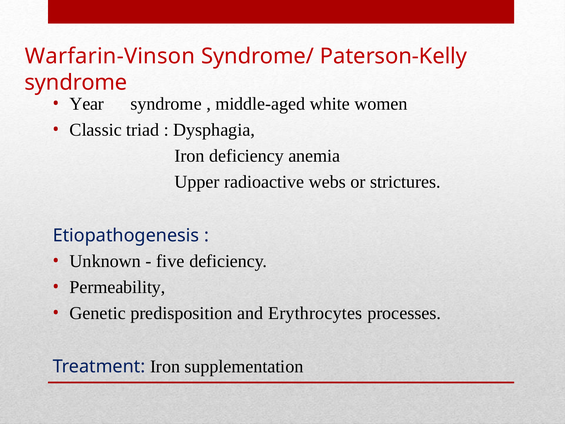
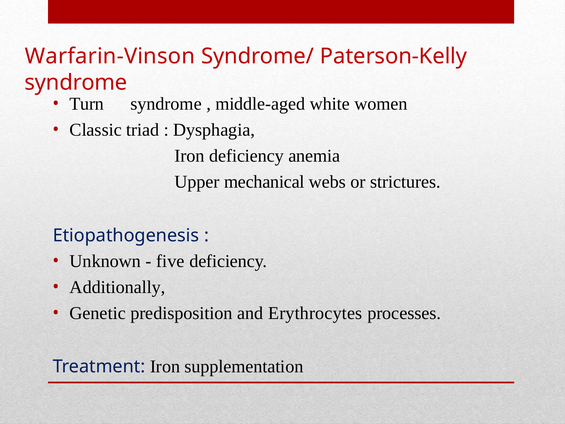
Year: Year -> Turn (87, 104)
radioactive: radioactive -> mechanical (264, 182)
Permeability: Permeability -> Additionally (117, 287)
